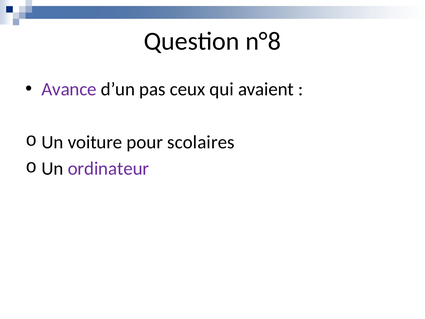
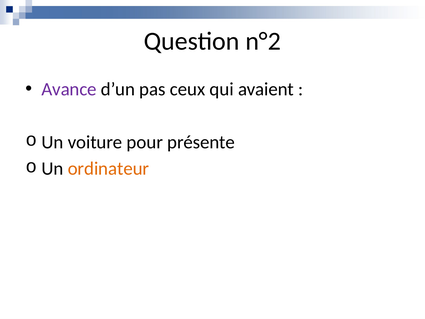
n°8: n°8 -> n°2 (263, 41)
scolaires: scolaires -> présente (201, 142)
ordinateur colour: purple -> orange (108, 169)
